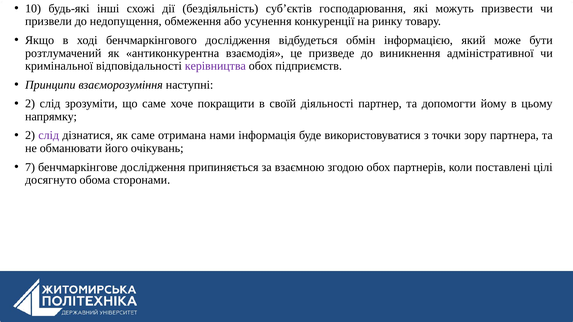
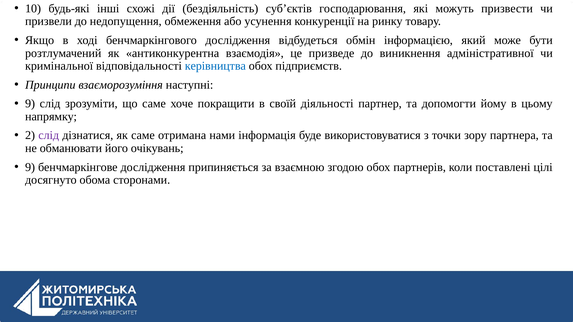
керівництва colour: purple -> blue (215, 66)
2: 2 -> 9 (30, 104)
7: 7 -> 9 (30, 167)
